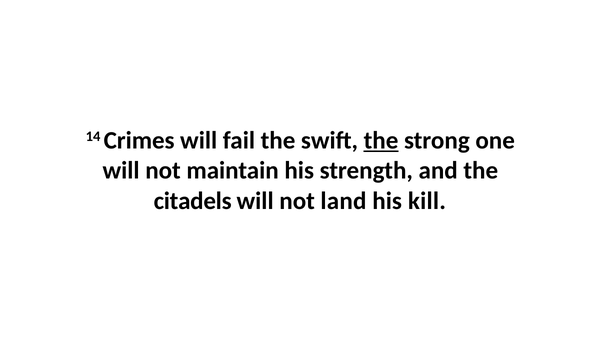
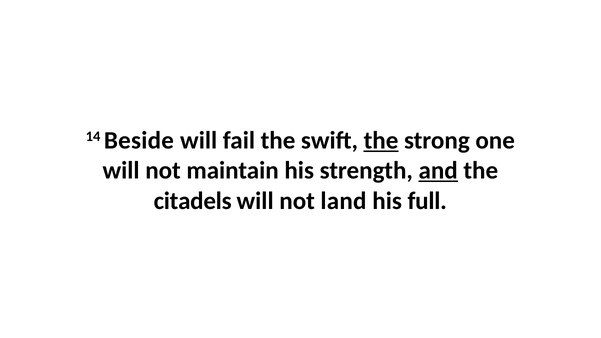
Crimes: Crimes -> Beside (139, 141)
and underline: none -> present (438, 171)
kill: kill -> full (427, 201)
